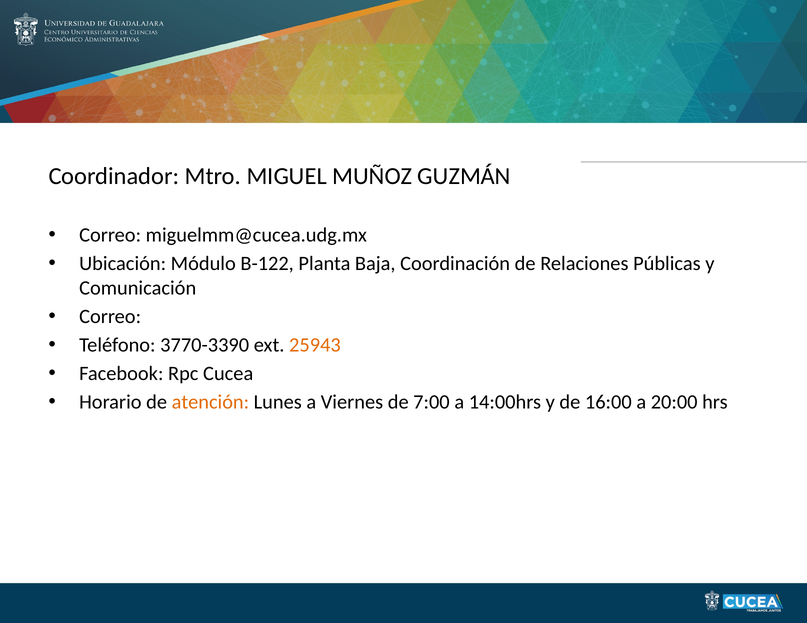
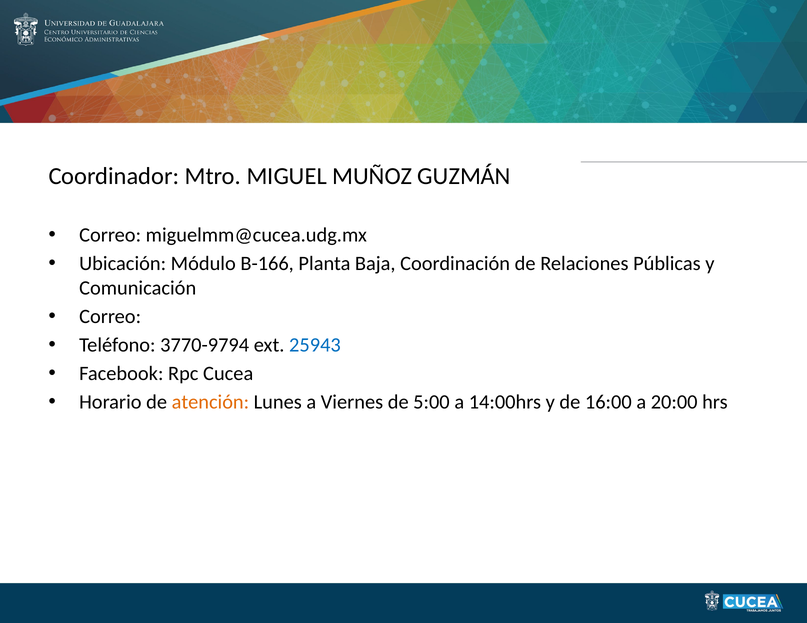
B-122: B-122 -> B-166 (267, 264)
3770-3390: 3770-3390 -> 3770-9794 (205, 346)
25943 colour: orange -> blue (315, 346)
7:00: 7:00 -> 5:00 (431, 403)
